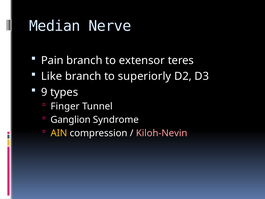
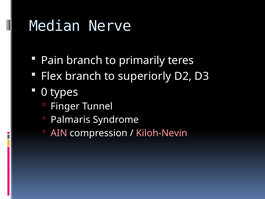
extensor: extensor -> primarily (142, 60)
Like: Like -> Flex (52, 76)
9: 9 -> 0 (44, 92)
Ganglion: Ganglion -> Palmaris (70, 120)
AIN colour: yellow -> pink (59, 133)
